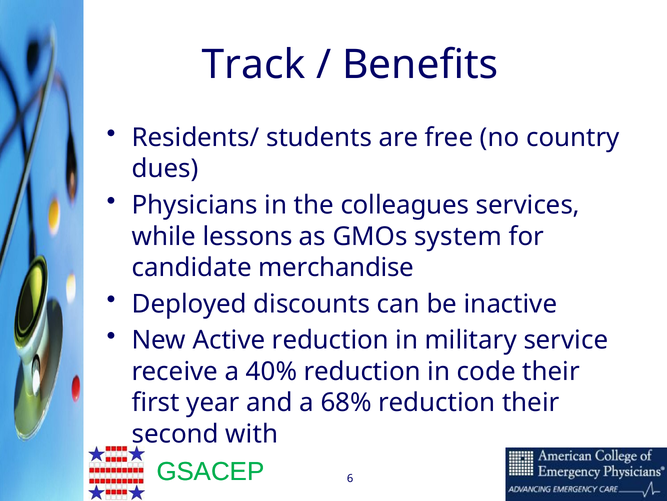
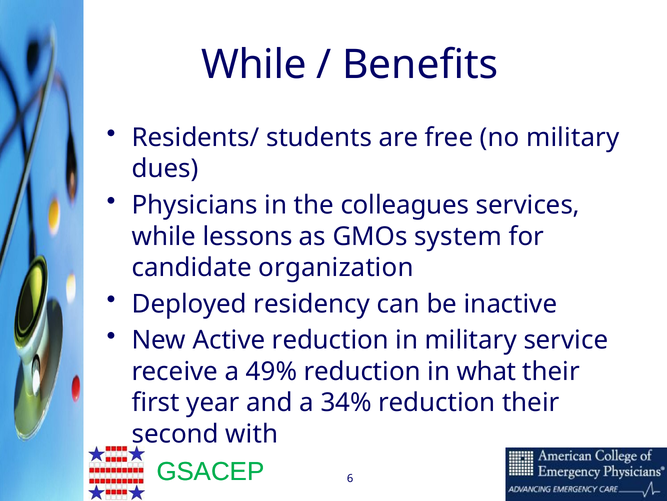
Track: Track -> While (254, 65)
no country: country -> military (573, 137)
merchandise: merchandise -> organization (336, 267)
discounts: discounts -> residency (312, 304)
40%: 40% -> 49% (271, 371)
code: code -> what (486, 371)
68%: 68% -> 34% (346, 402)
